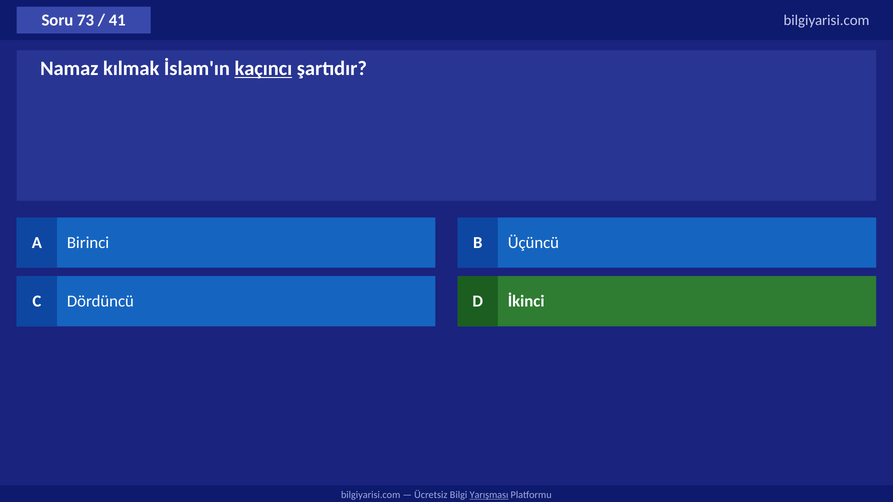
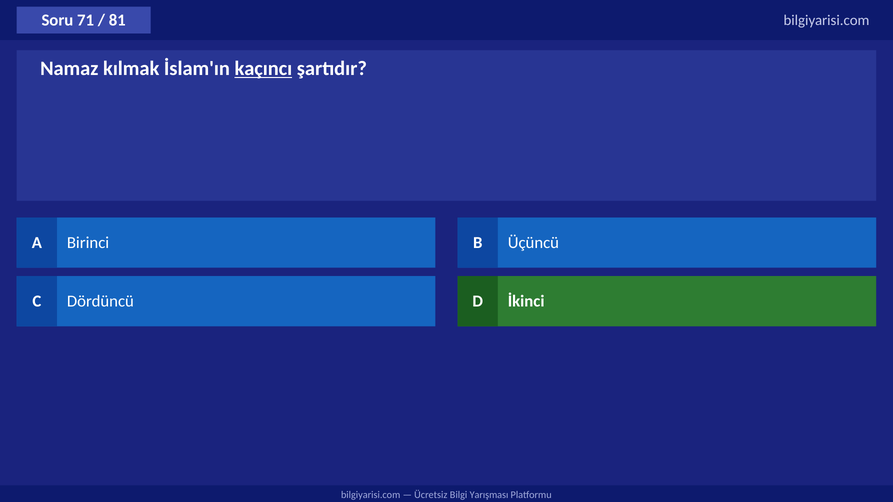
73: 73 -> 71 (86, 20)
41: 41 -> 81 (117, 20)
Yarışması underline: present -> none (489, 495)
